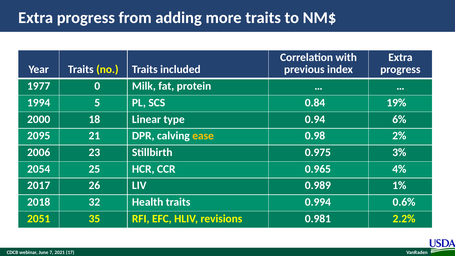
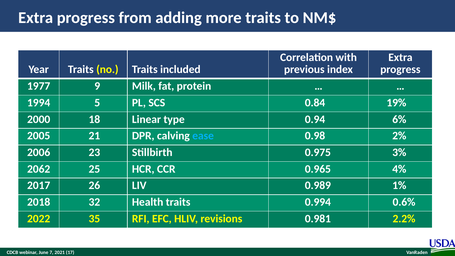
0: 0 -> 9 (97, 86)
2095: 2095 -> 2005 (39, 136)
ease colour: yellow -> light blue (203, 136)
2054: 2054 -> 2062 (39, 169)
2051: 2051 -> 2022 (39, 219)
